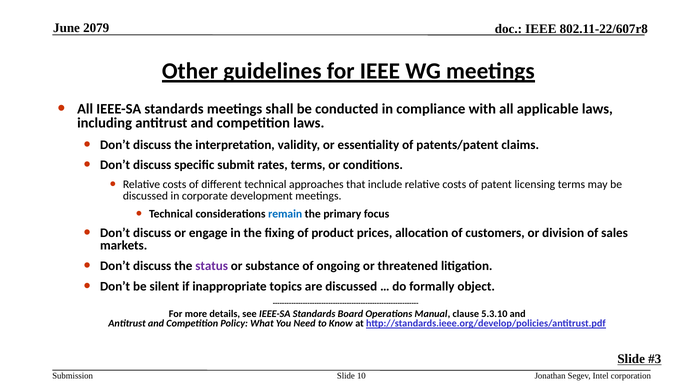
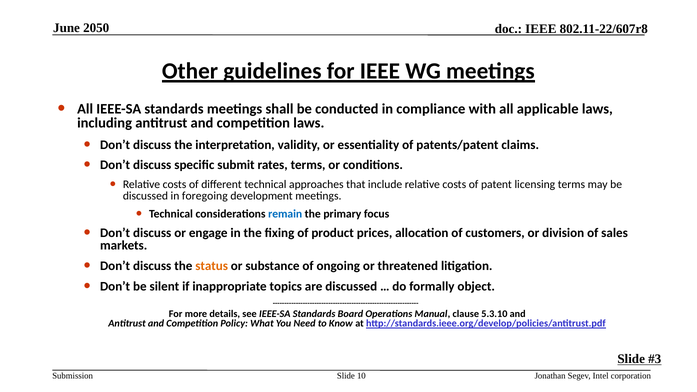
2079: 2079 -> 2050 (96, 28)
corporate: corporate -> foregoing (205, 196)
status colour: purple -> orange (212, 266)
